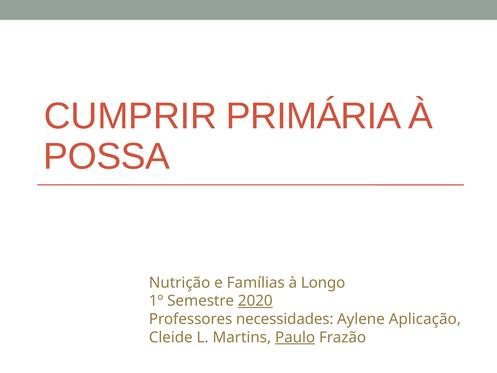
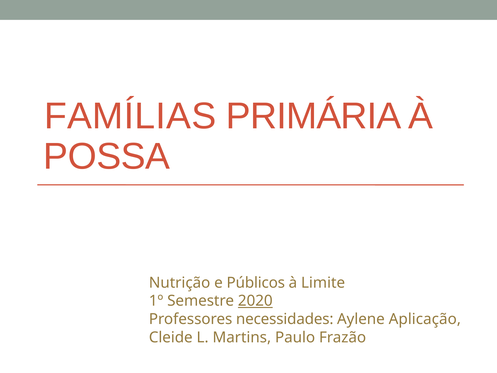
CUMPRIR: CUMPRIR -> FAMÍLIAS (130, 116)
Famílias: Famílias -> Públicos (256, 282)
Longo: Longo -> Limite (323, 282)
Paulo underline: present -> none (295, 337)
